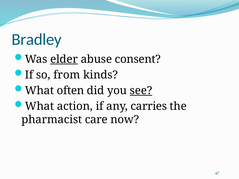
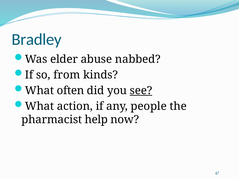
elder underline: present -> none (64, 59)
consent: consent -> nabbed (138, 59)
carries: carries -> people (149, 106)
care: care -> help (96, 120)
